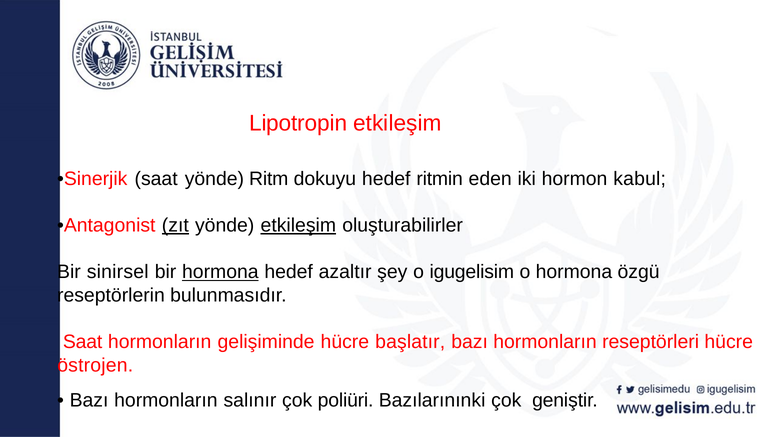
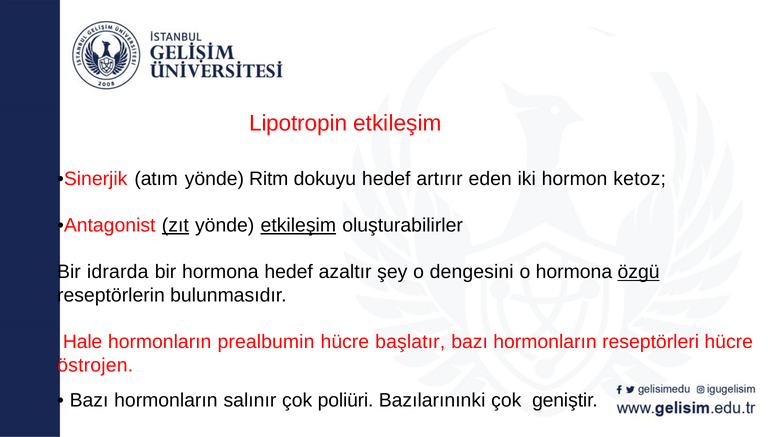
Sinerjik saat: saat -> atım (156, 179)
ritmin: ritmin -> artırır (440, 179)
kabul: kabul -> ketoz (640, 179)
sinirsel: sinirsel -> idrarda (118, 272)
hormona underline: present -> none (220, 272)
o igugelisim: igugelisim -> dengesini (472, 272)
özgü underline: none -> present (639, 272)
Saat: Saat -> Hale (83, 342)
gelişiminde: gelişiminde -> prealbumin (266, 342)
